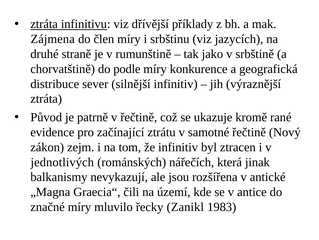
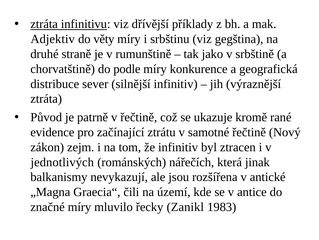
Zájmena: Zájmena -> Adjektiv (53, 39)
člen: člen -> věty (104, 39)
jazycích: jazycích -> gegština (239, 39)
